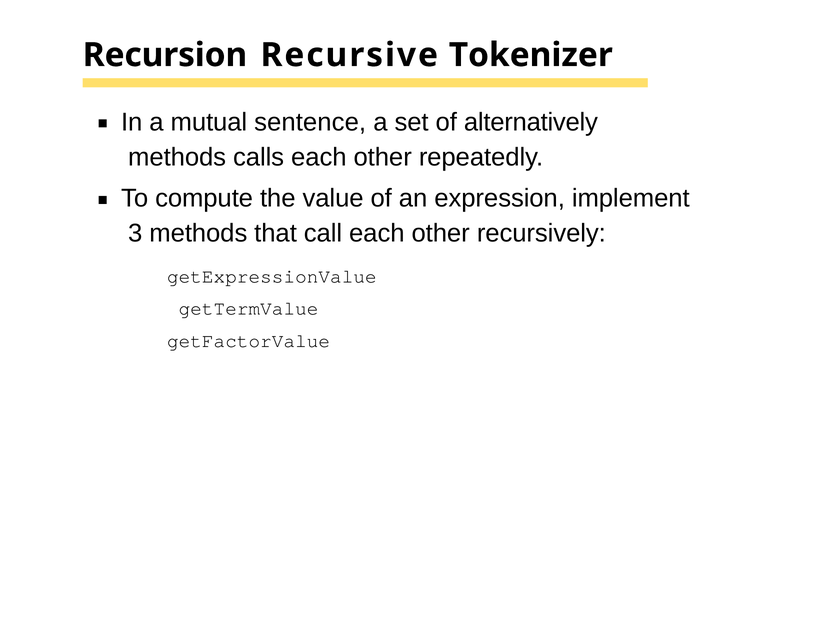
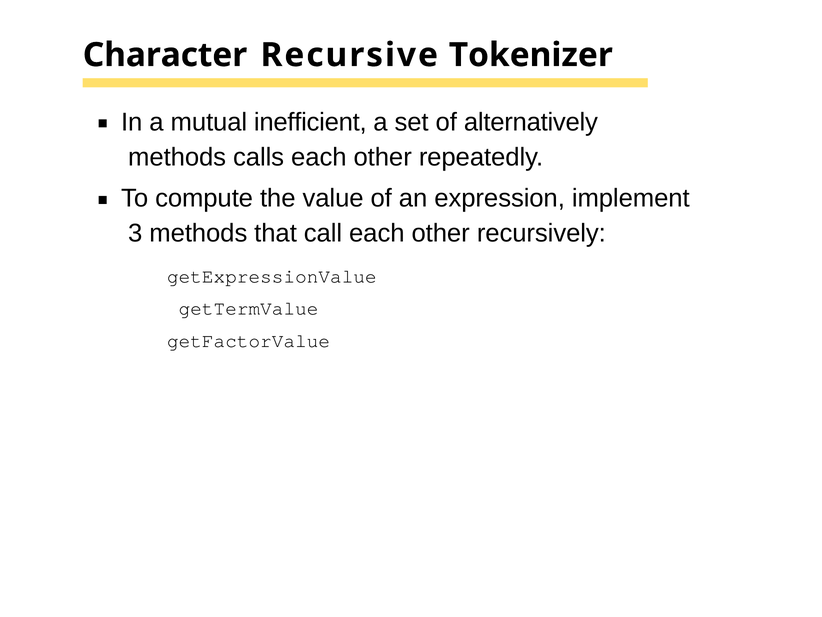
Recursion: Recursion -> Character (165, 55)
sentence: sentence -> inefficient (310, 122)
